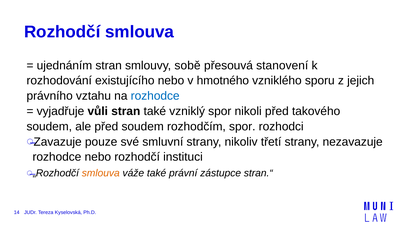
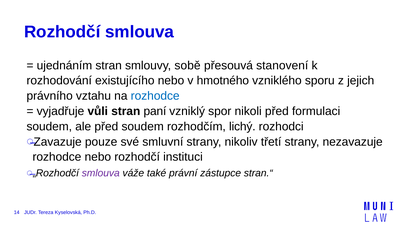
stran také: také -> paní (155, 112)
takového: takového -> formulaci (316, 112)
rozhodčím spor: spor -> lichý (242, 127)
smlouva colour: orange -> purple (101, 174)
